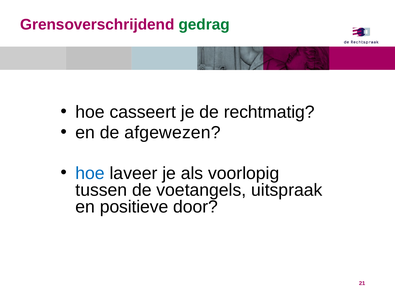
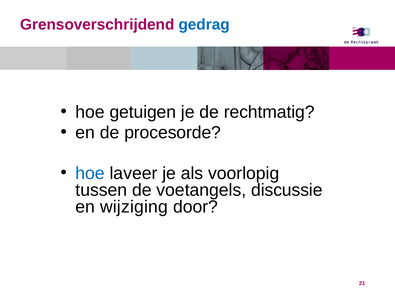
gedrag colour: green -> blue (204, 25)
casseert: casseert -> getuigen (143, 112)
afgewezen: afgewezen -> procesorde (173, 133)
uitspraak: uitspraak -> discussie (287, 190)
positieve: positieve -> wijziging (134, 207)
